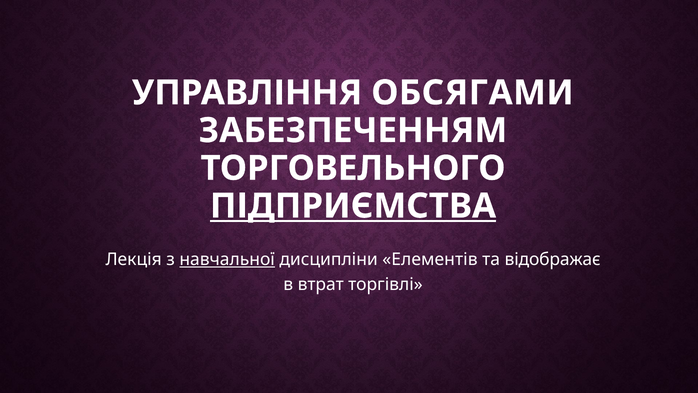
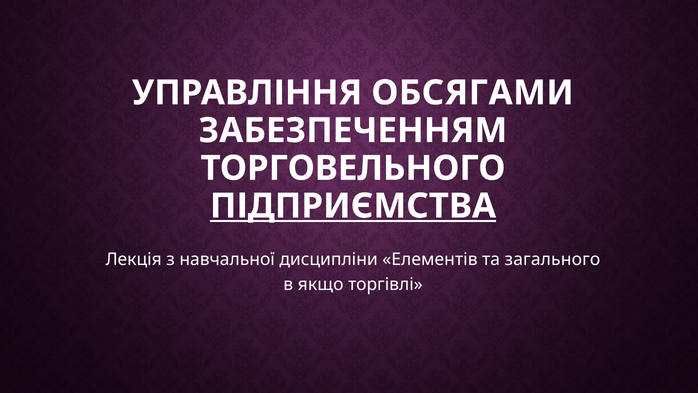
навчальної underline: present -> none (227, 259)
відображає: відображає -> загального (552, 259)
втрат: втрат -> якщо (321, 284)
